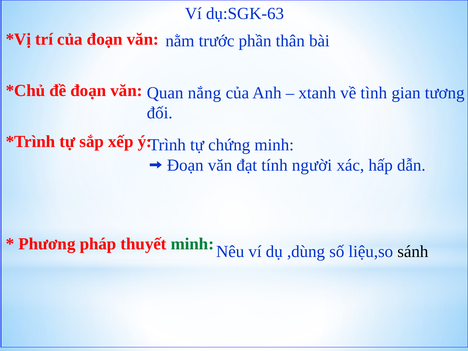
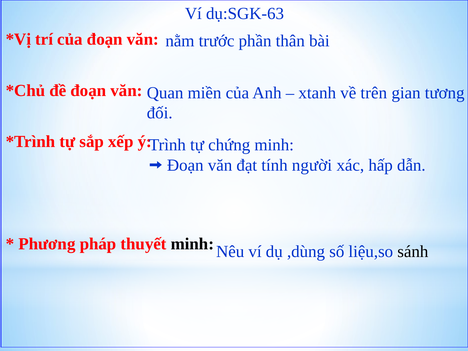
nắng: nắng -> miền (205, 93)
tình: tình -> trên (374, 93)
minh colour: green -> black (192, 244)
